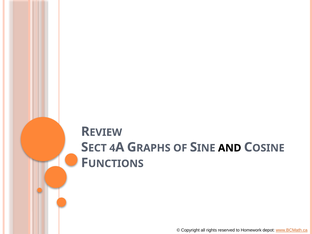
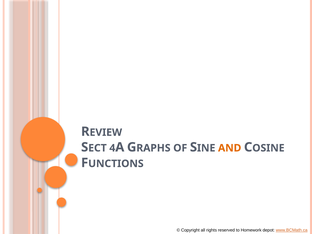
AND colour: black -> orange (230, 148)
